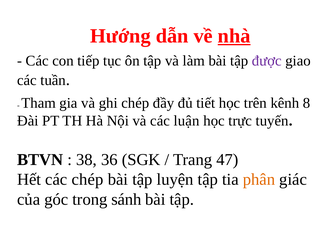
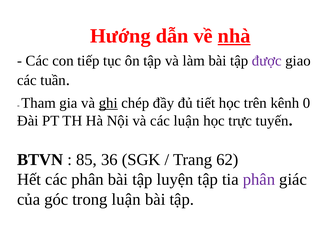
ghi underline: none -> present (108, 103)
8: 8 -> 0 (307, 103)
38: 38 -> 85 (86, 160)
47: 47 -> 62 (227, 160)
các chép: chép -> phân (88, 179)
phân colour: orange -> purple (259, 179)
trong sánh: sánh -> luận (126, 199)
